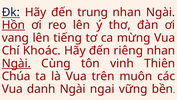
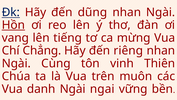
trung: trung -> dũng (92, 12)
Khoác: Khoác -> Chẳng (42, 50)
Ngài underline: present -> none (16, 63)
